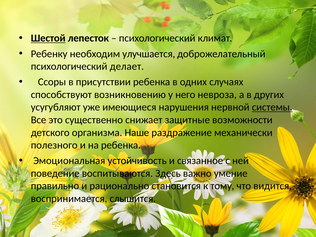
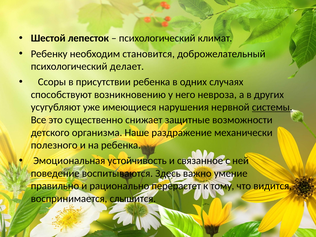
Шестой underline: present -> none (48, 38)
улучшается: улучшается -> становится (149, 54)
становится: становится -> перерастет (176, 186)
